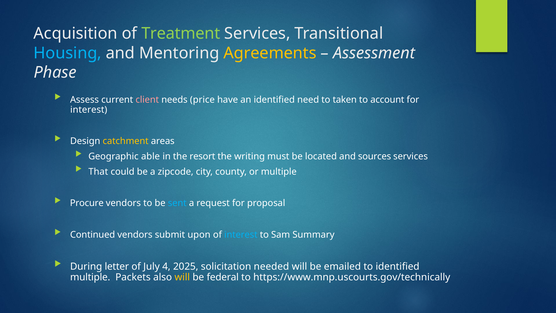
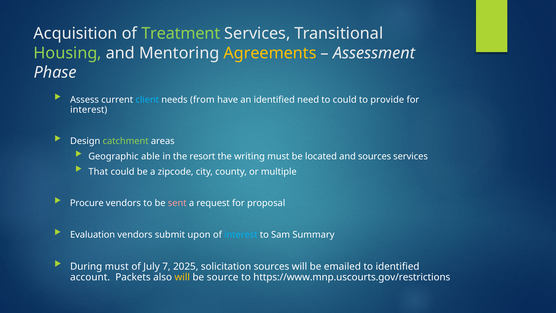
Housing colour: light blue -> light green (68, 53)
client colour: pink -> light blue (147, 100)
price: price -> from (202, 100)
to taken: taken -> could (345, 100)
account: account -> provide (387, 100)
catchment colour: yellow -> light green (126, 141)
sent colour: light blue -> pink (177, 203)
Continued: Continued -> Evaluation (93, 235)
During letter: letter -> must (117, 266)
4: 4 -> 7 (166, 266)
solicitation needed: needed -> sources (272, 266)
multiple: multiple -> account (90, 277)
federal: federal -> source (223, 277)
https://www.mnp.uscourts.gov/technically: https://www.mnp.uscourts.gov/technically -> https://www.mnp.uscourts.gov/restrictions (352, 277)
